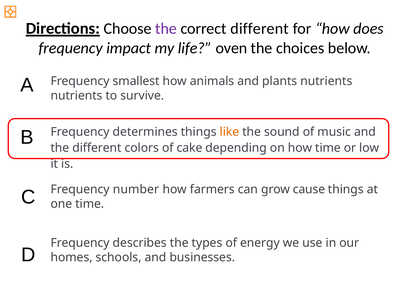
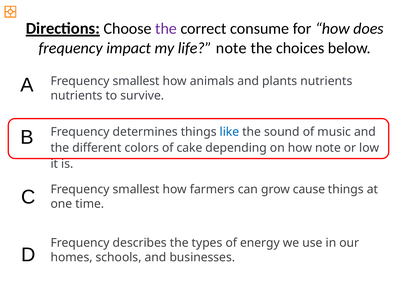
correct different: different -> consume (260, 29)
life oven: oven -> note (231, 48)
like colour: orange -> blue (229, 132)
how time: time -> note (328, 148)
number: number -> smallest (136, 189)
